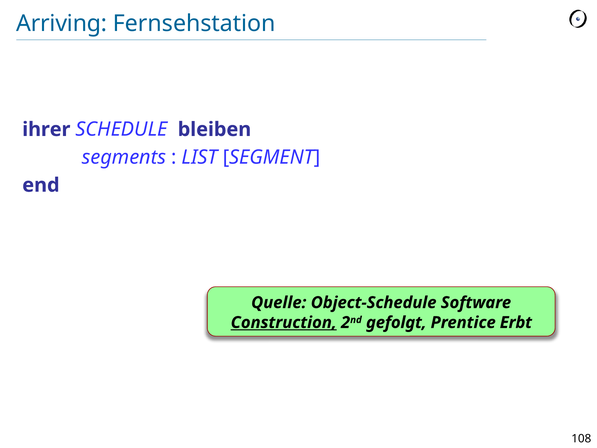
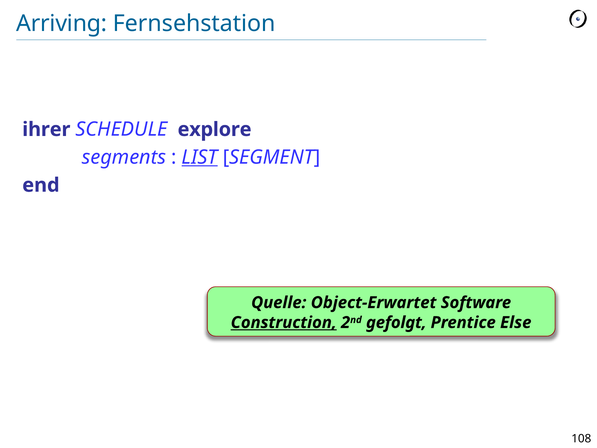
bleiben: bleiben -> explore (215, 129)
LIST underline: none -> present (200, 157)
Object-Schedule: Object-Schedule -> Object-Erwartet (374, 302)
Erbt: Erbt -> Else (516, 322)
